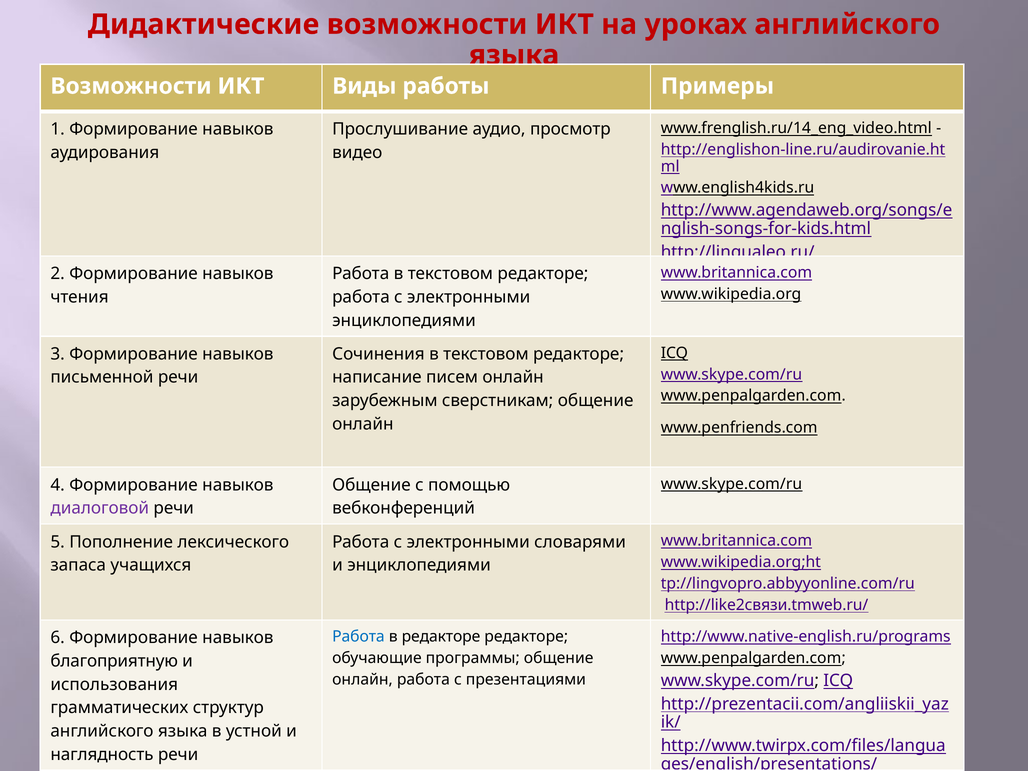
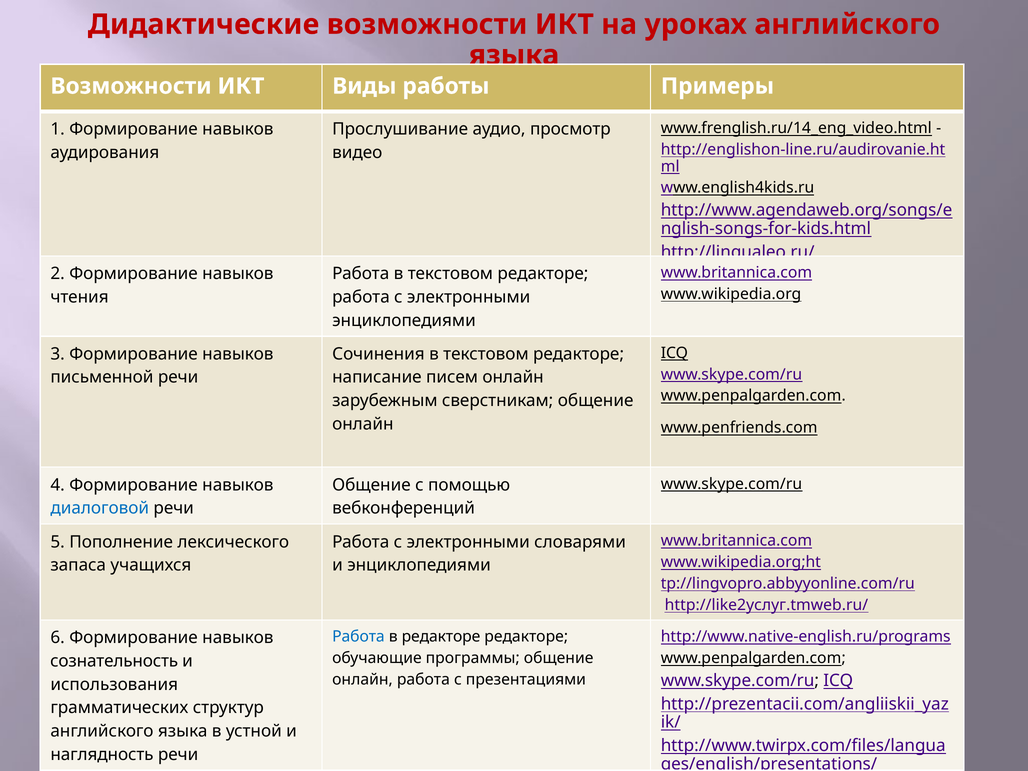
диалоговой colour: purple -> blue (100, 508)
http://like2связи.tmweb.ru/: http://like2связи.tmweb.ru/ -> http://like2услуг.tmweb.ru/ (766, 605)
благоприятную: благоприятную -> сознательность (114, 661)
